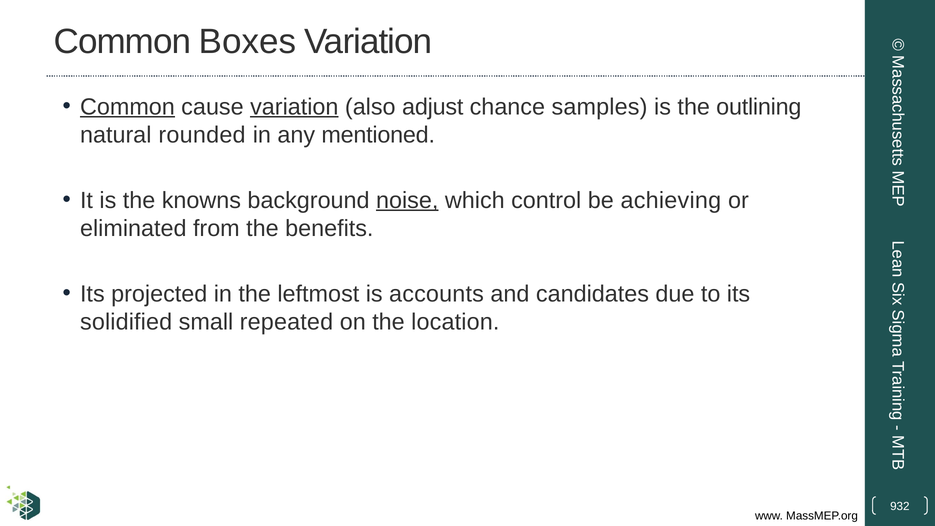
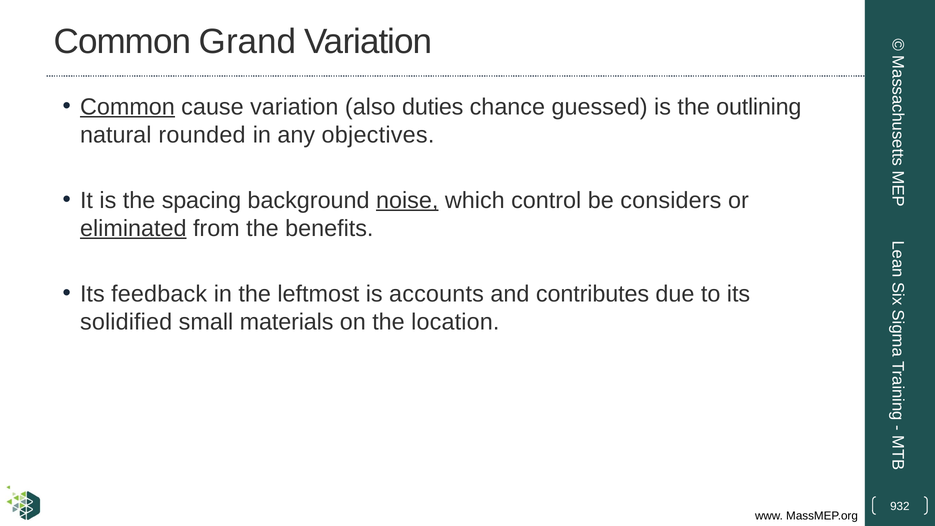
Boxes: Boxes -> Grand (248, 42)
variation underline: present -> none (294, 107)
adjust: adjust -> duties (433, 107)
samples: samples -> guessed (600, 107)
mentioned: mentioned -> objectives (378, 135)
knowns: knowns -> spacing (201, 200)
achieving: achieving -> considers (671, 200)
eliminated underline: none -> present (133, 228)
projected: projected -> feedback (159, 294)
candidates: candidates -> contributes (593, 294)
repeated: repeated -> materials (287, 322)
